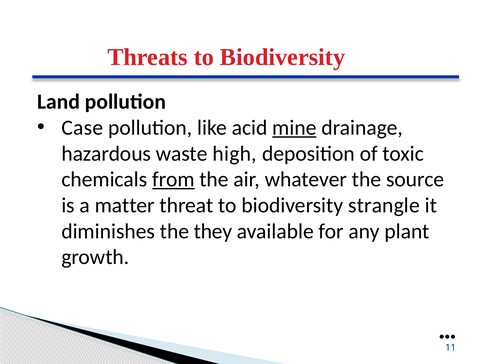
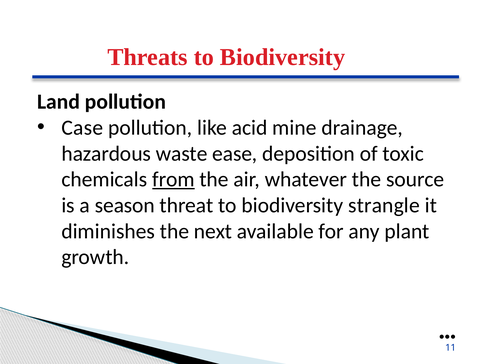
mine underline: present -> none (294, 128)
high: high -> ease (235, 153)
matter: matter -> season (125, 205)
they: they -> next (213, 231)
